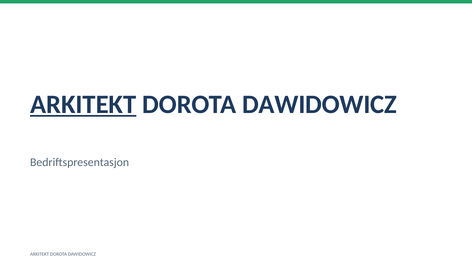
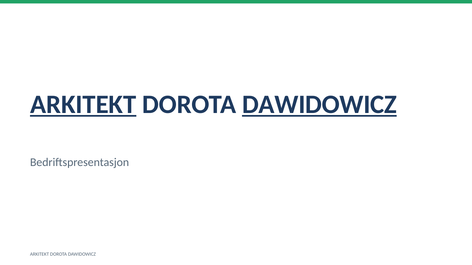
DAWIDOWICZ underline: none -> present (319, 105)
